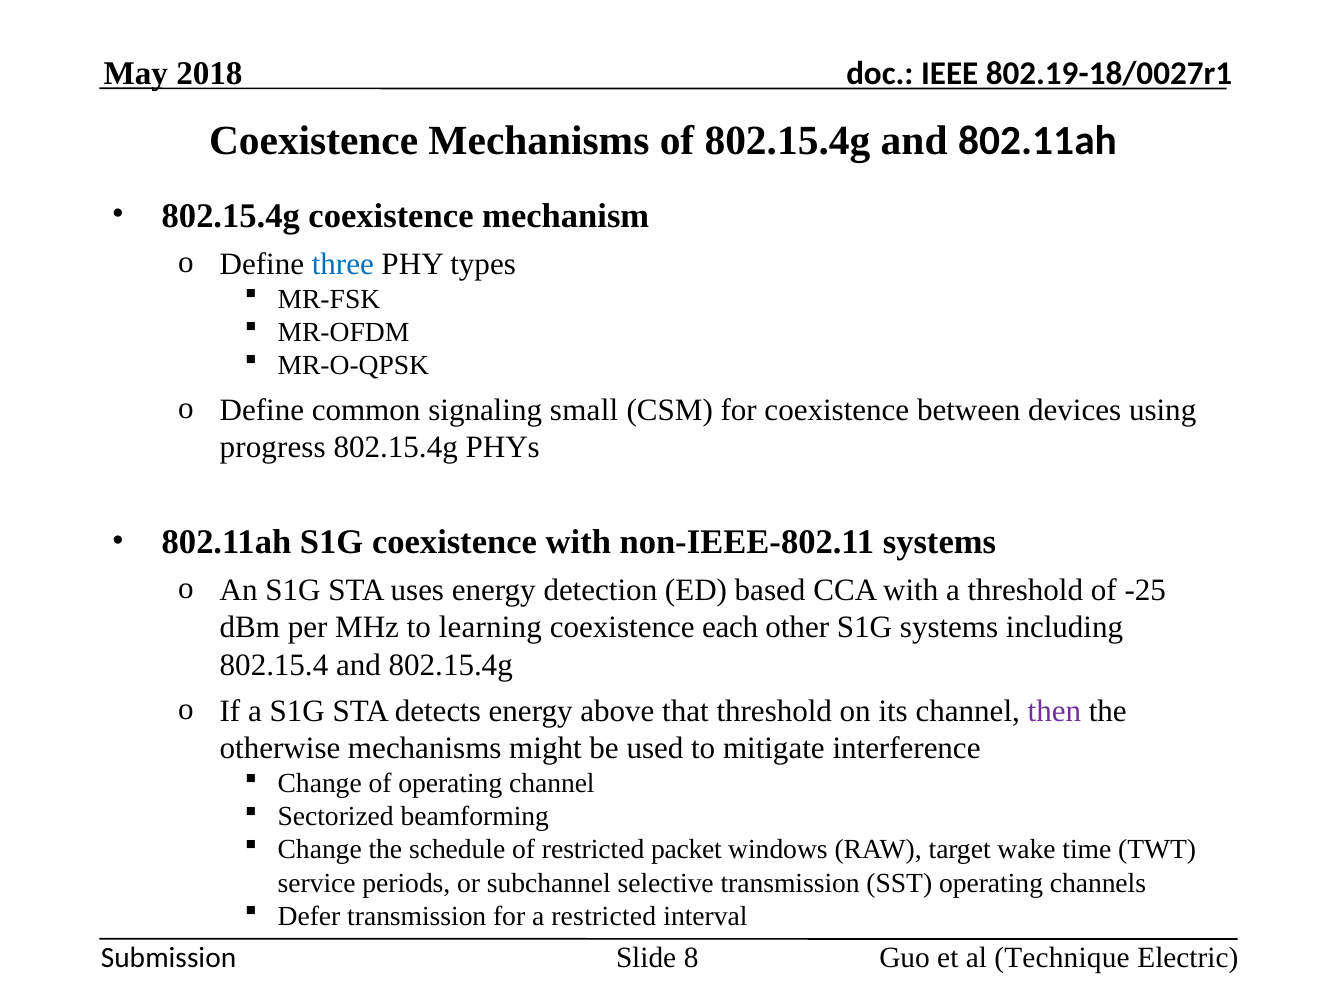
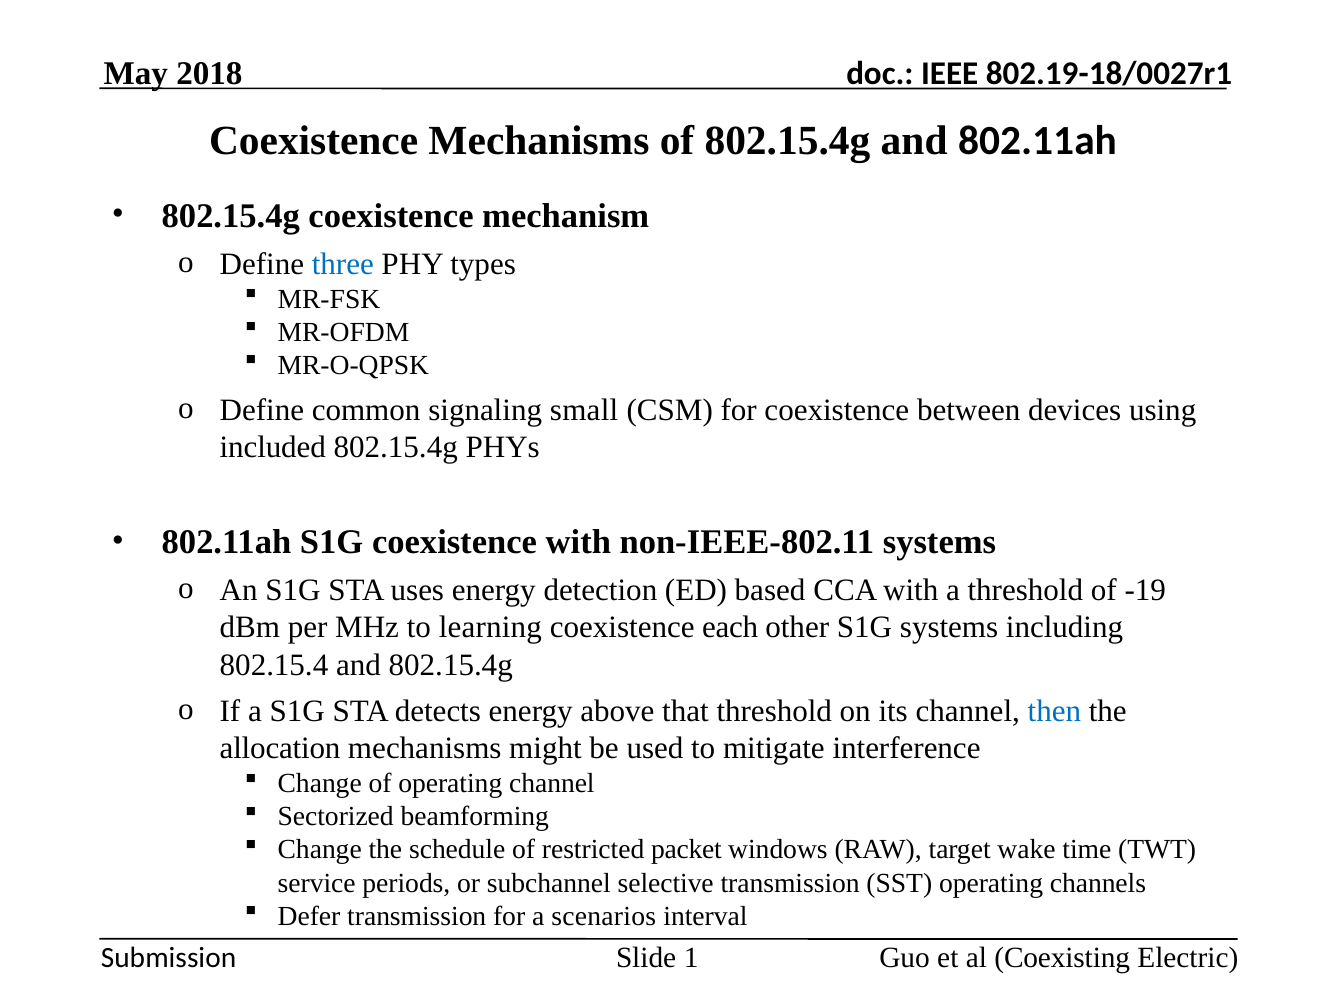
progress: progress -> included (273, 447)
-25: -25 -> -19 (1145, 591)
then colour: purple -> blue (1054, 712)
otherwise: otherwise -> allocation (280, 749)
a restricted: restricted -> scenarios (604, 916)
8: 8 -> 1 (691, 959)
Technique: Technique -> Coexisting (1062, 959)
